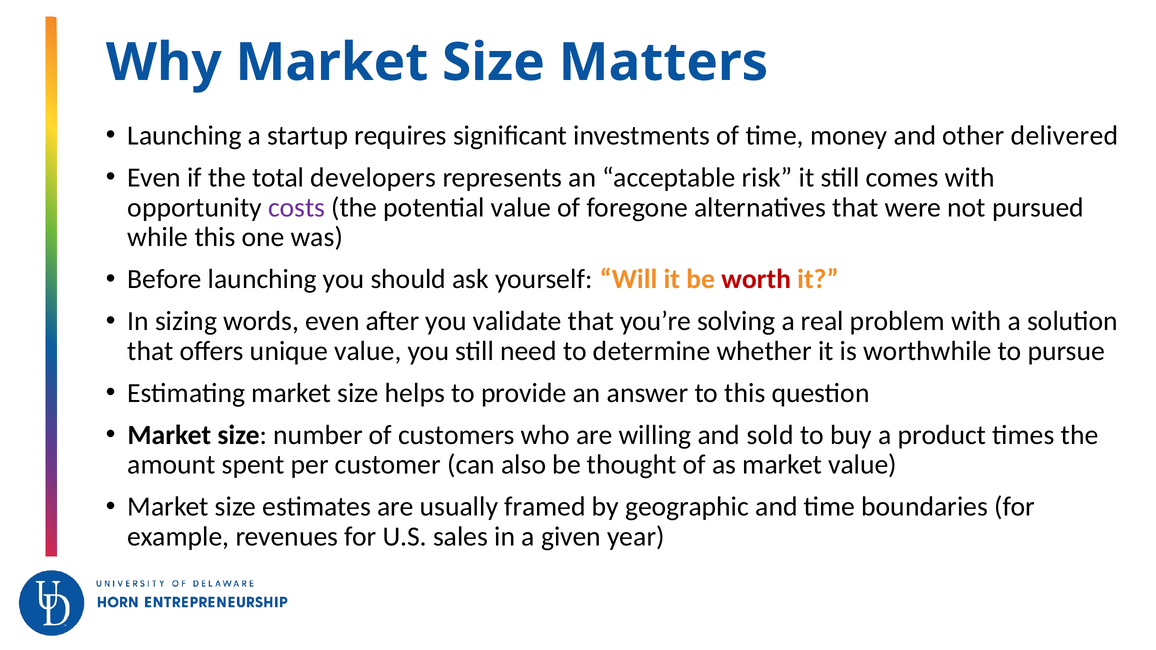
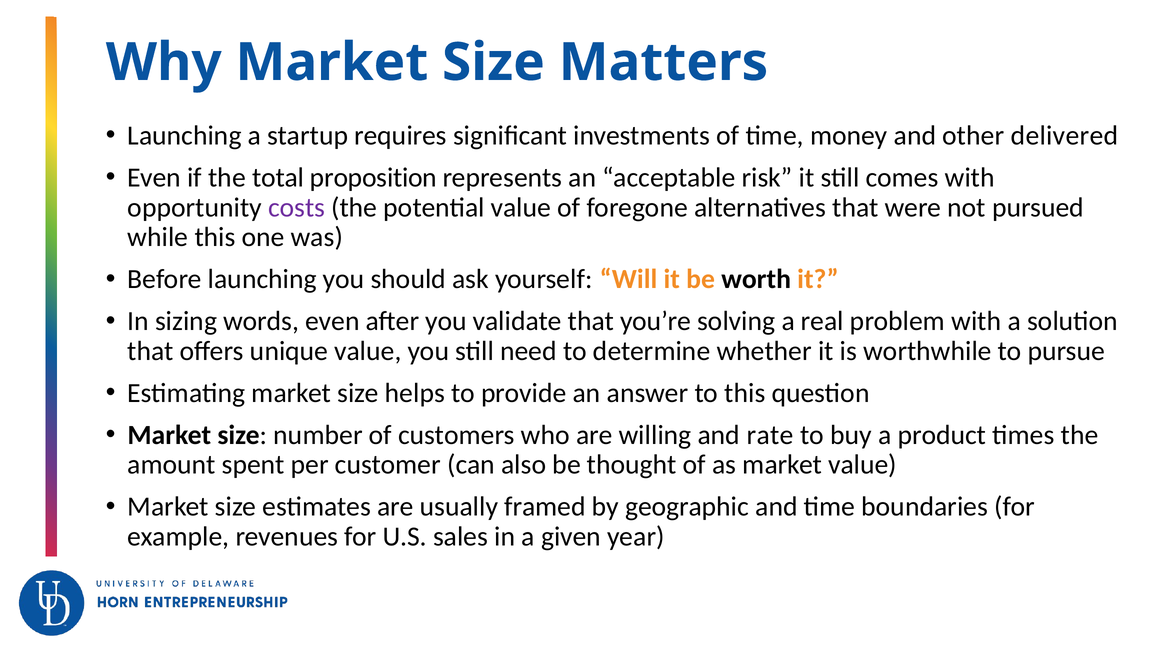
developers: developers -> proposition (373, 178)
worth colour: red -> black (756, 279)
sold: sold -> rate (770, 435)
